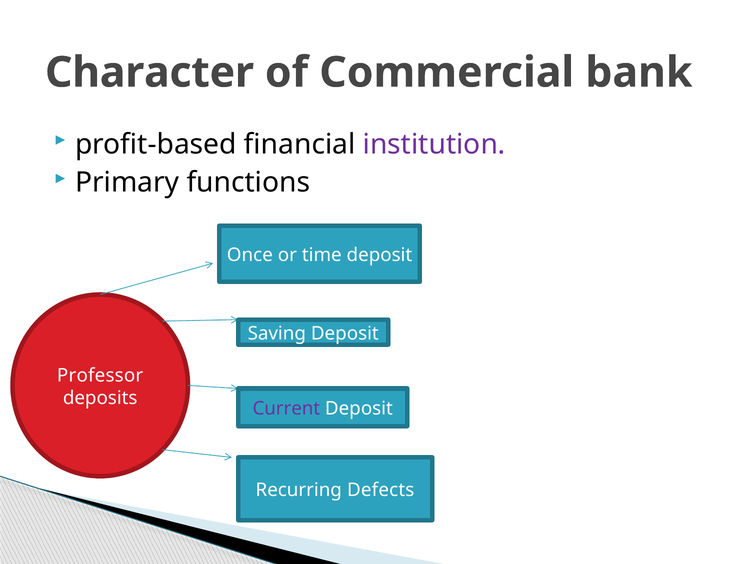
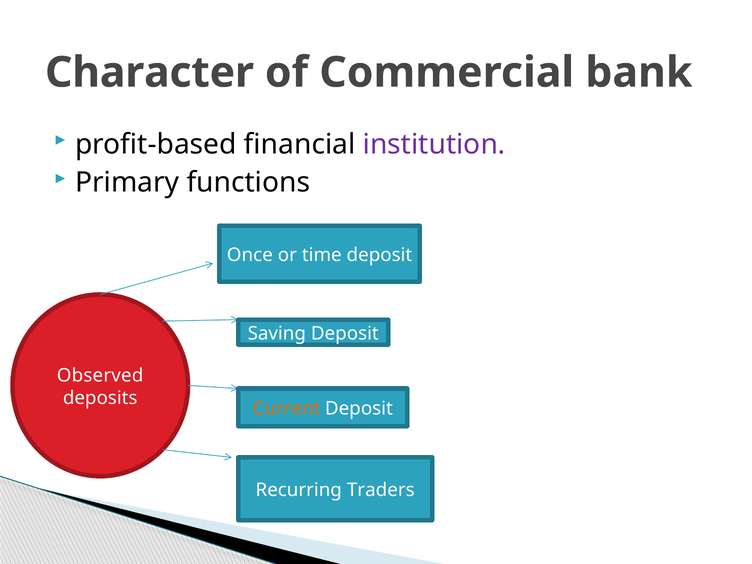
Professor: Professor -> Observed (100, 375)
Current colour: purple -> orange (286, 409)
Defects: Defects -> Traders (381, 490)
